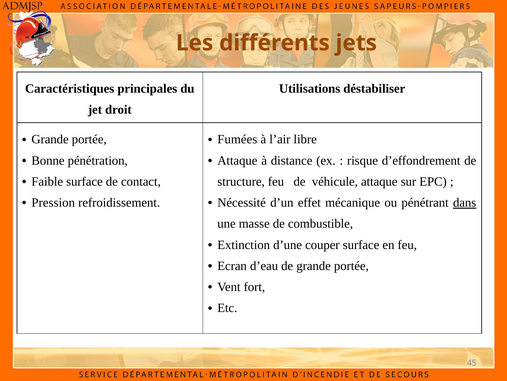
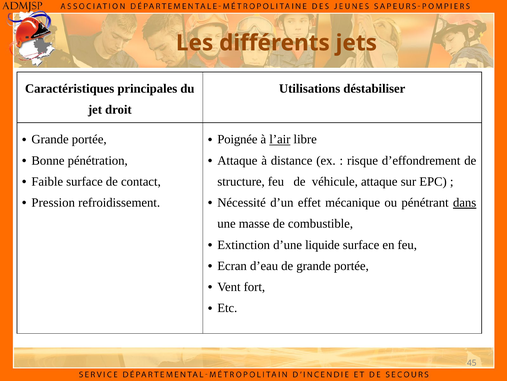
Fumées: Fumées -> Poignée (237, 139)
l’air underline: none -> present (280, 139)
couper: couper -> liquide (322, 244)
